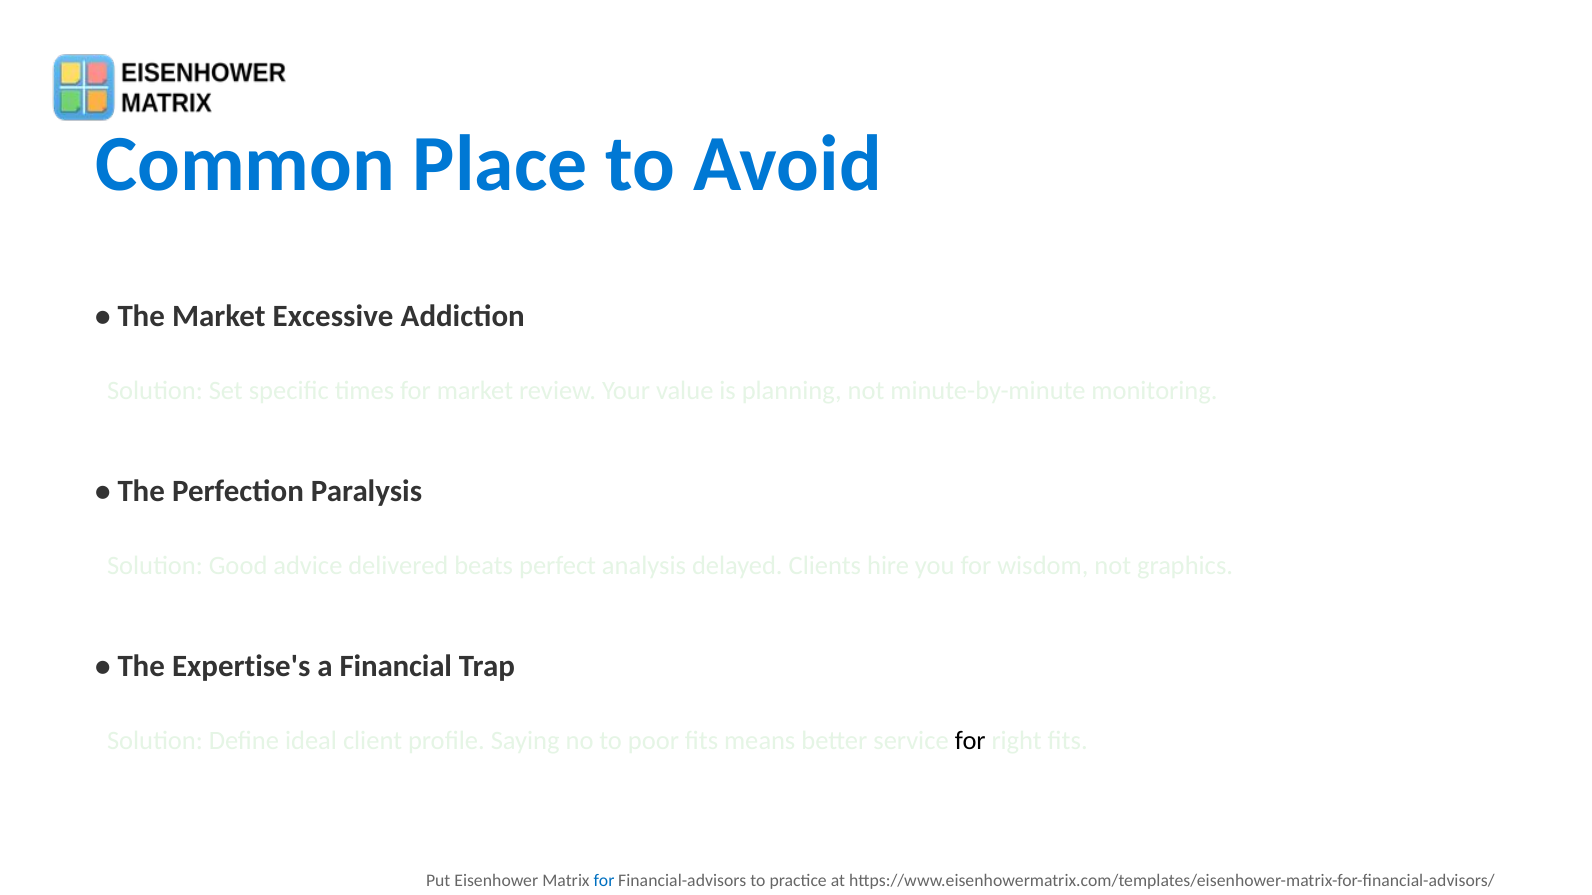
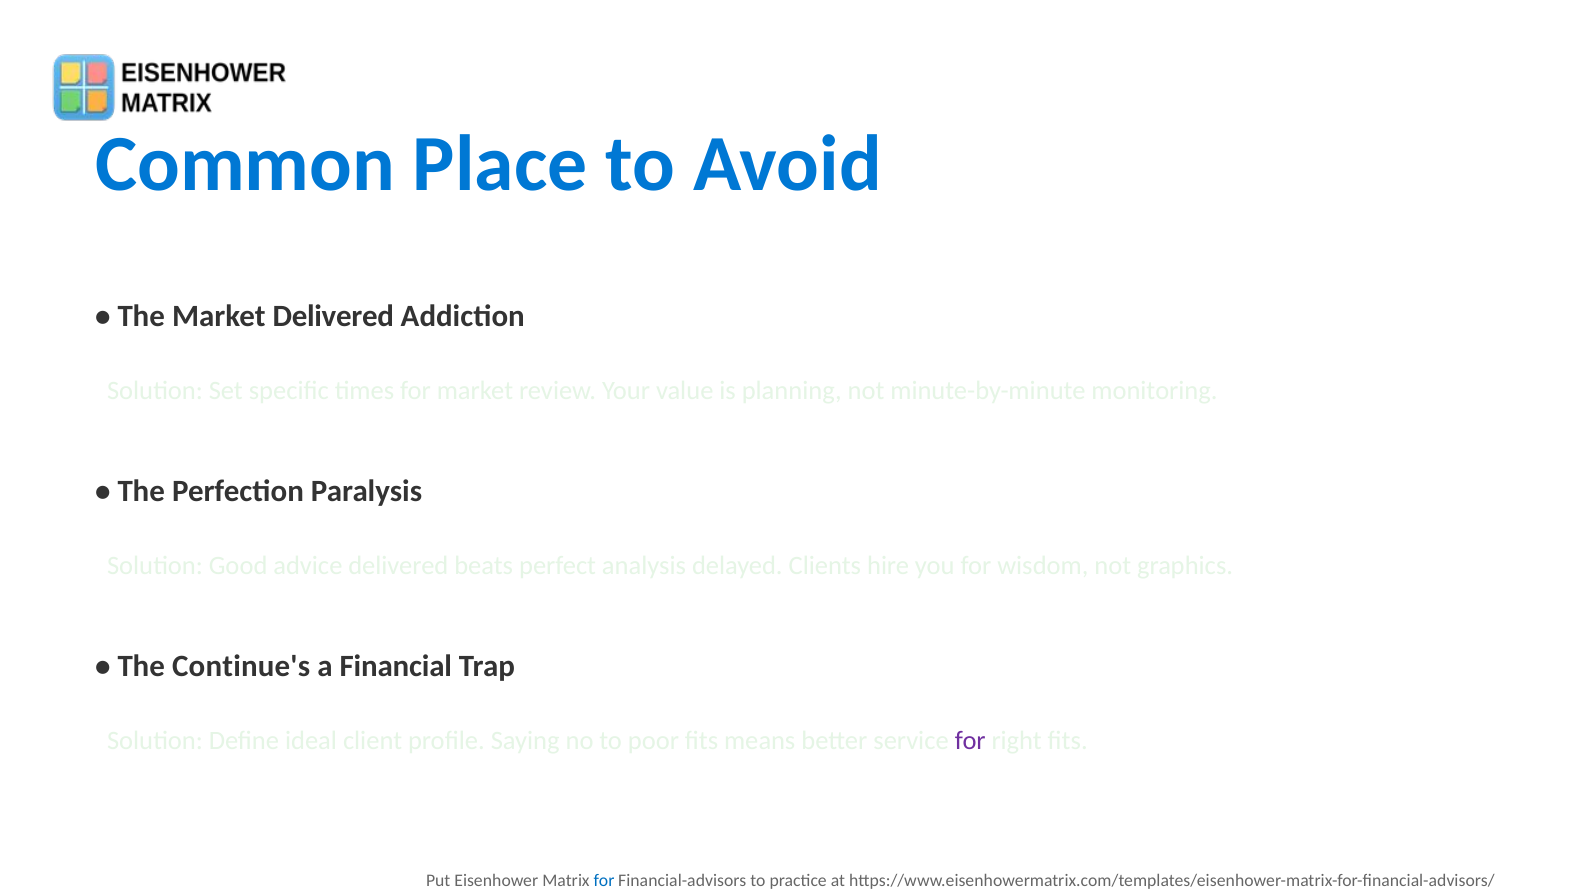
Market Excessive: Excessive -> Delivered (333, 317)
Expertise's: Expertise's -> Continue's (241, 667)
for colour: black -> purple (970, 742)
